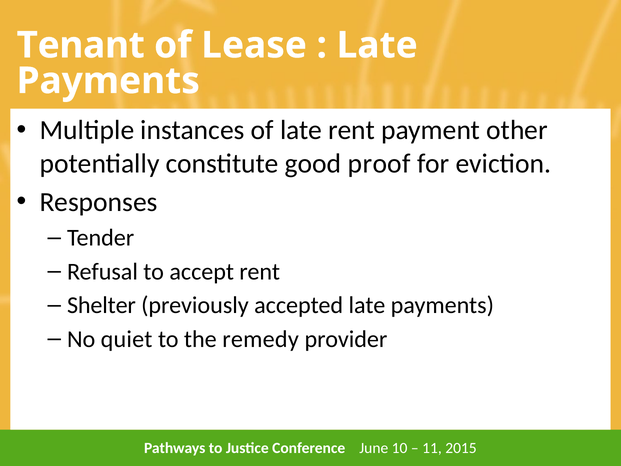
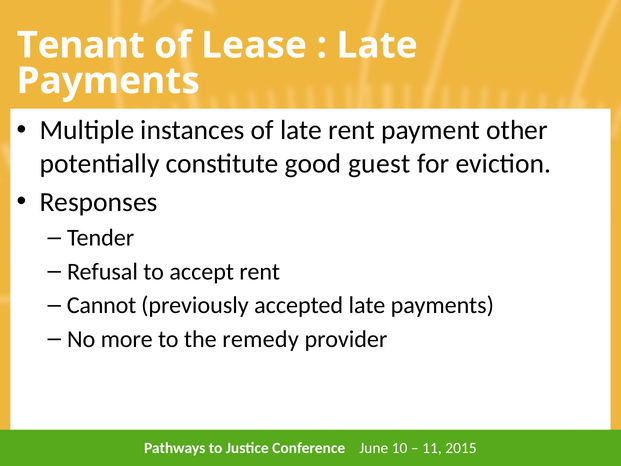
proof: proof -> guest (379, 163)
Shelter: Shelter -> Cannot (101, 305)
quiet: quiet -> more (127, 339)
